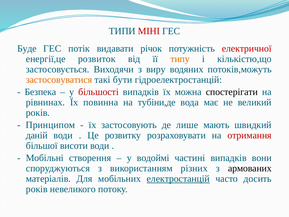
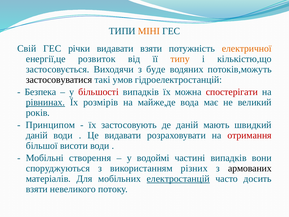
МІНІ colour: red -> orange (149, 31)
Буде: Буде -> Свій (27, 49)
потік: потік -> річки (79, 49)
видавати річок: річок -> взяти (151, 49)
електричної colour: red -> orange (247, 49)
виру: виру -> буде (156, 69)
застосовуватися colour: orange -> black (59, 80)
бути: бути -> умов (123, 80)
спостерігати colour: black -> red (232, 92)
рівнинах underline: none -> present (45, 102)
повинна: повинна -> розмірів (101, 102)
тубіни,де: тубіни,де -> майже,де (157, 102)
де лише: лише -> даній (187, 125)
Це розвитку: розвитку -> видавати (123, 135)
років: років -> взяти (37, 189)
